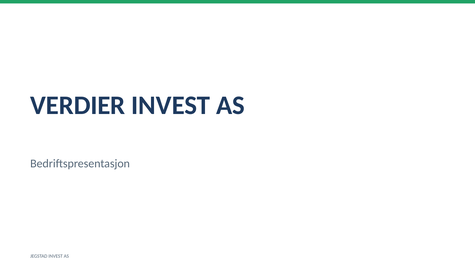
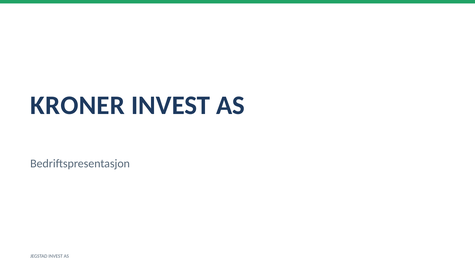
VERDIER: VERDIER -> KRONER (78, 105)
